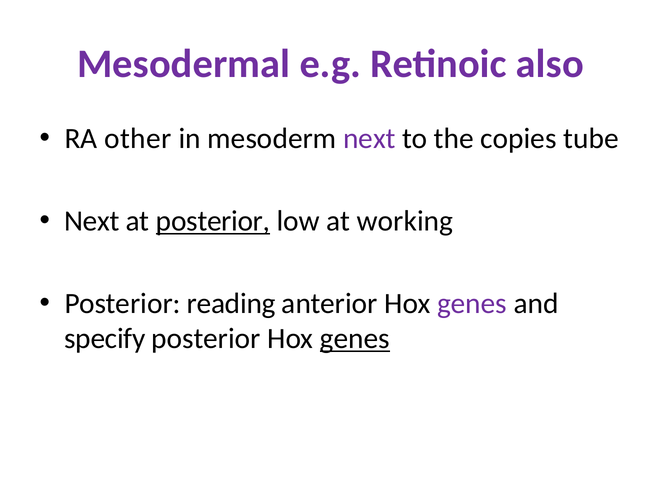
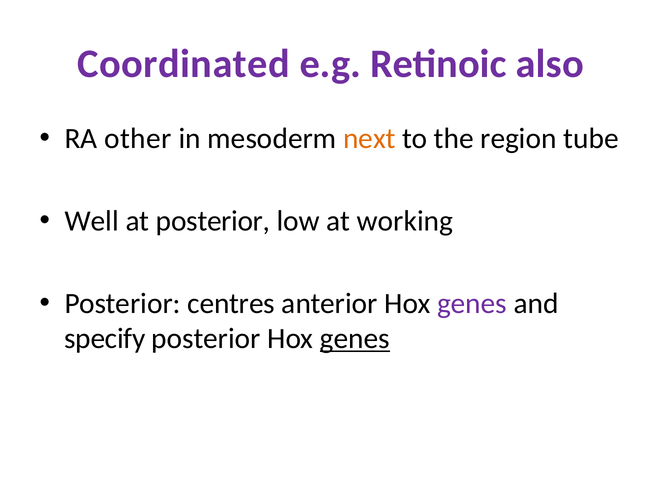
Mesodermal: Mesodermal -> Coordinated (184, 64)
next colour: purple -> orange (369, 139)
copies: copies -> region (519, 139)
Next: Next -> Well (92, 221)
posterior underline: present -> none (213, 221)
reading: reading -> centres (231, 304)
